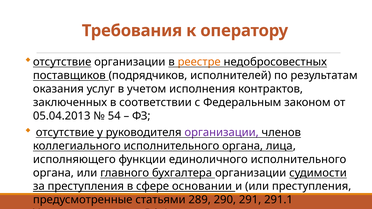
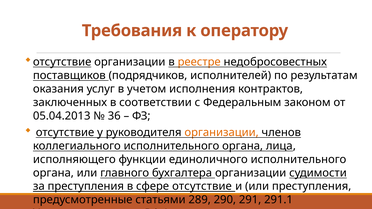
54: 54 -> 36 (114, 116)
организации colour: purple -> orange (222, 133)
сфере основании: основании -> отсутствие (202, 187)
